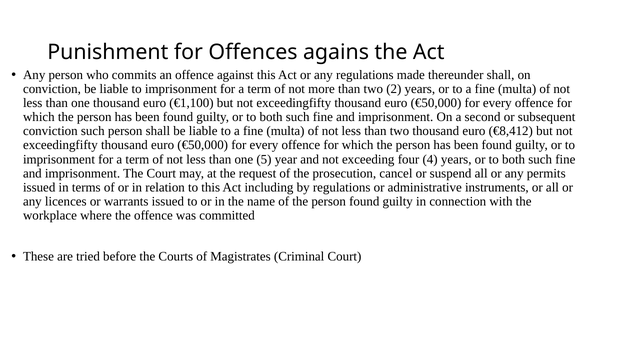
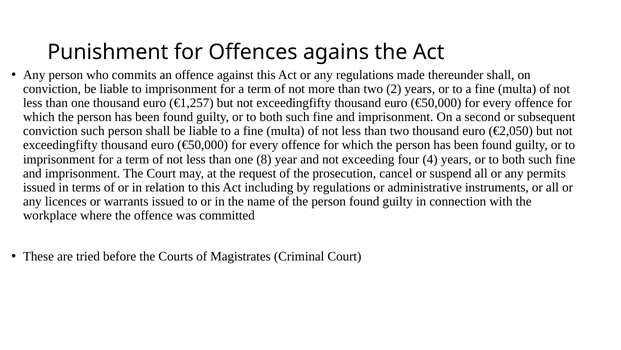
€1,100: €1,100 -> €1,257 (191, 103)
€8,412: €8,412 -> €2,050 (511, 131)
5: 5 -> 8 (264, 159)
